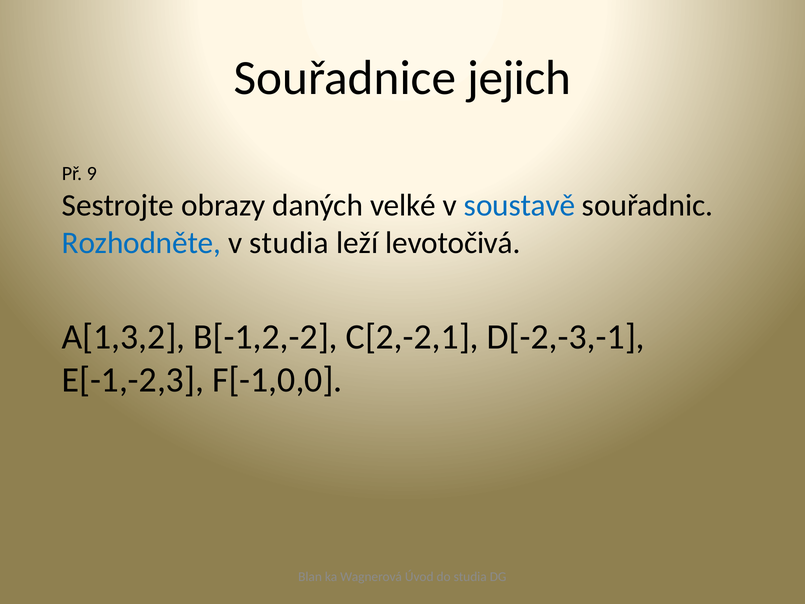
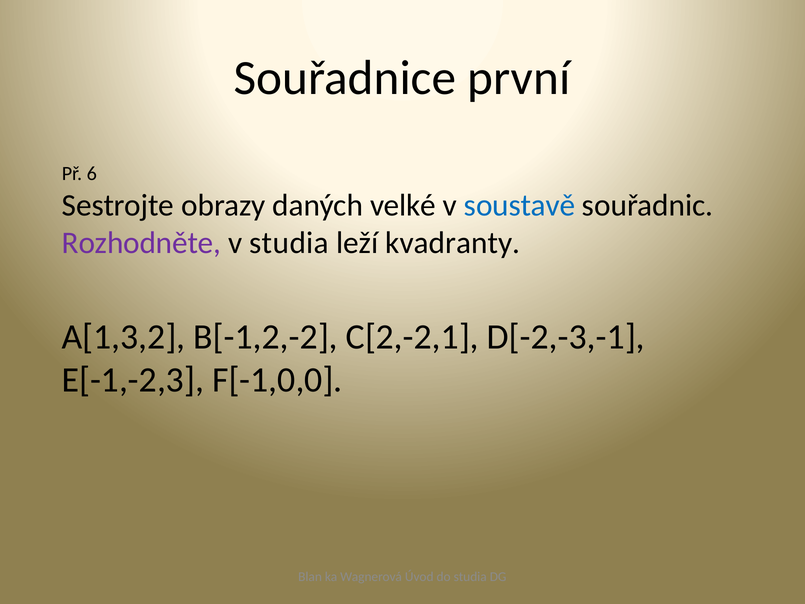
jejich: jejich -> první (519, 78)
9: 9 -> 6 (92, 174)
Rozhodněte colour: blue -> purple (141, 243)
levotočivá: levotočivá -> kvadranty (453, 243)
